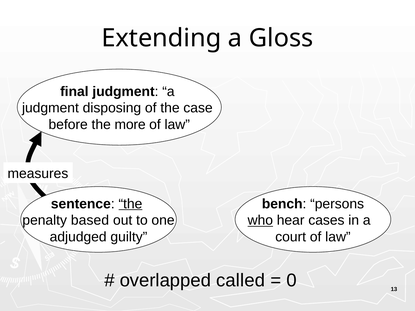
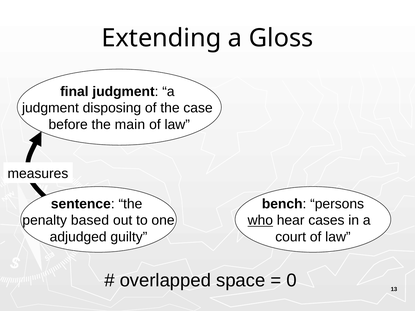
more: more -> main (130, 125)
the underline: present -> none (130, 204)
called: called -> space (241, 281)
